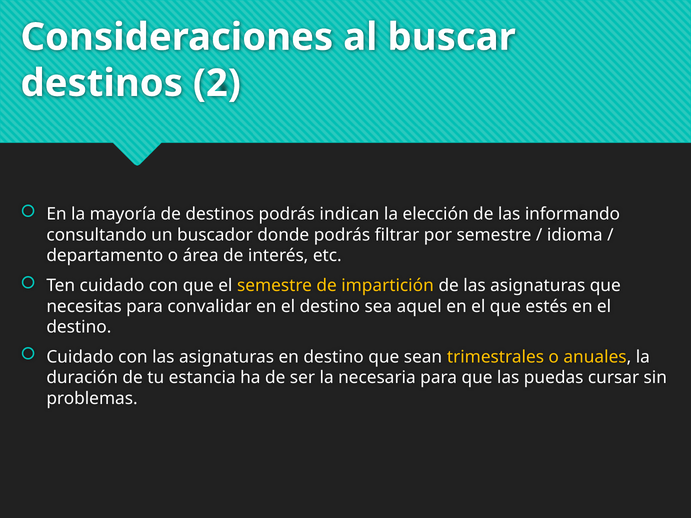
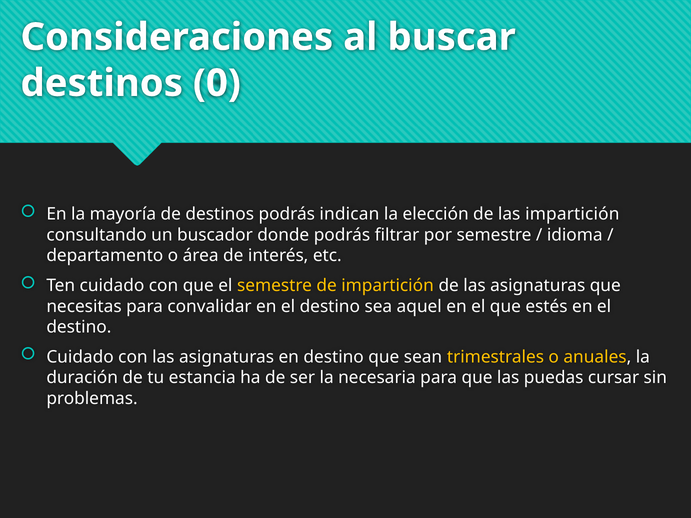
2: 2 -> 0 (217, 83)
las informando: informando -> impartición (572, 214)
